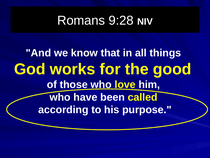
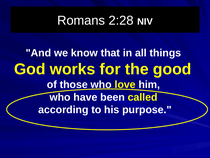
9:28: 9:28 -> 2:28 (121, 20)
